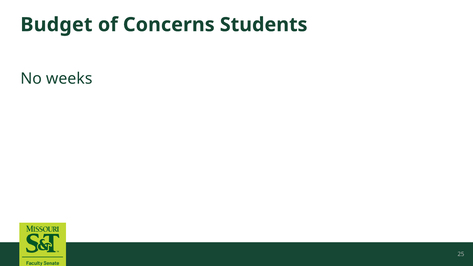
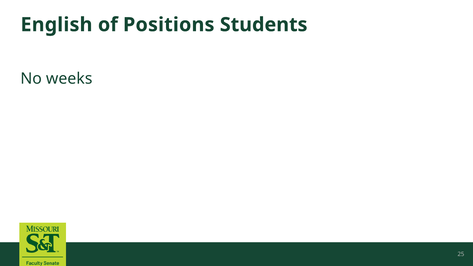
Budget: Budget -> English (56, 25)
Concerns: Concerns -> Positions (169, 25)
